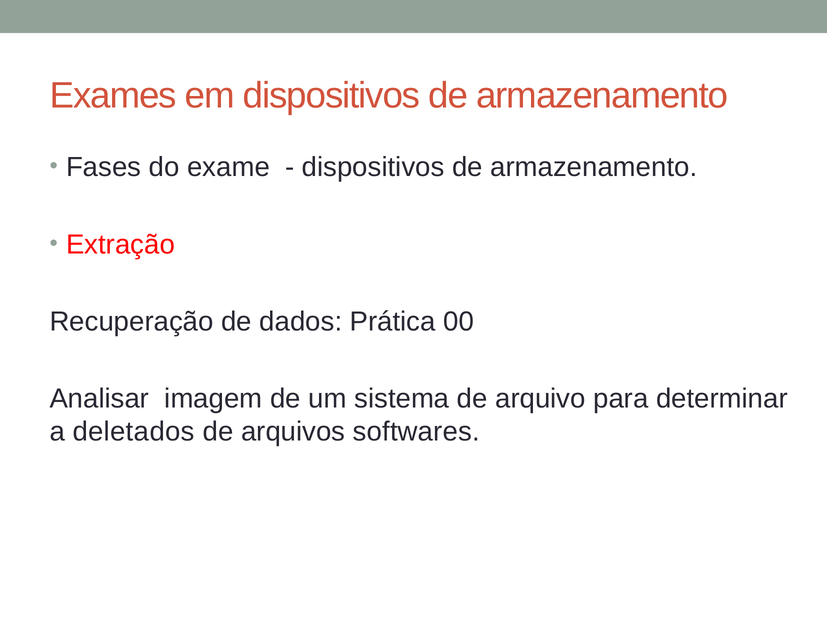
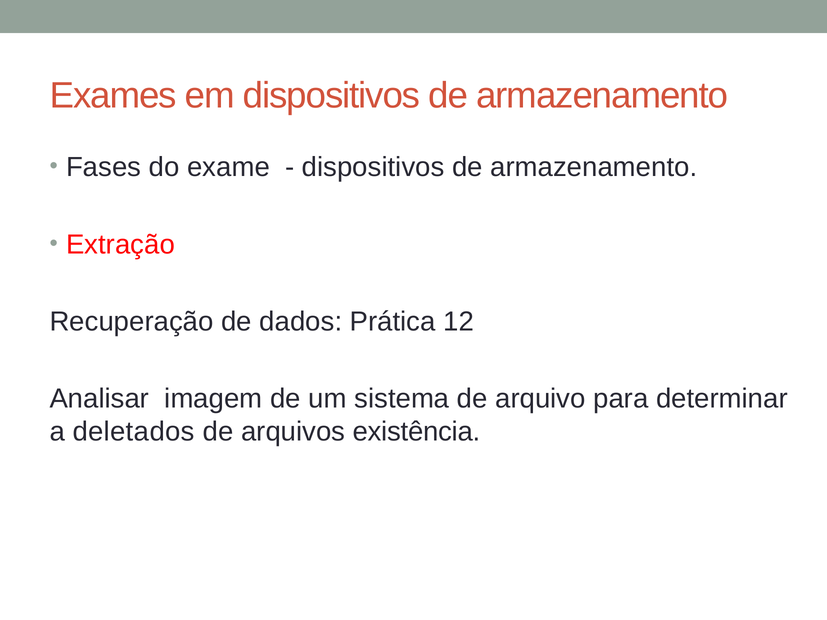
00: 00 -> 12 (459, 322)
softwares: softwares -> existência (417, 432)
